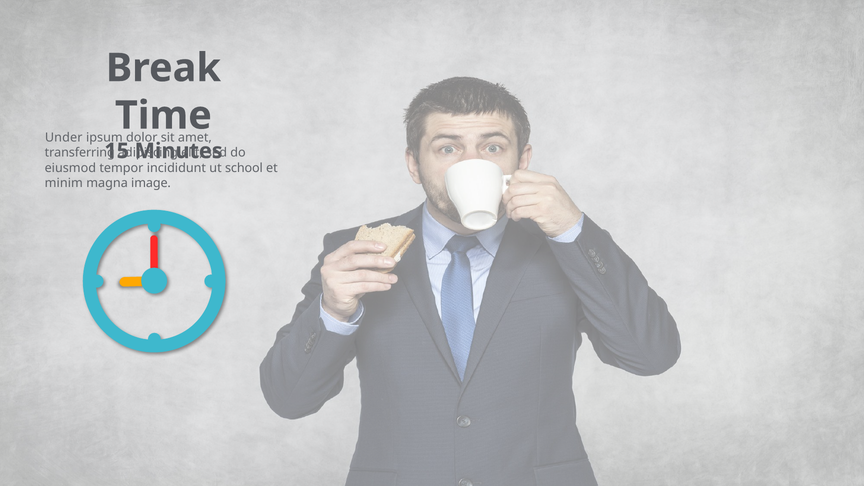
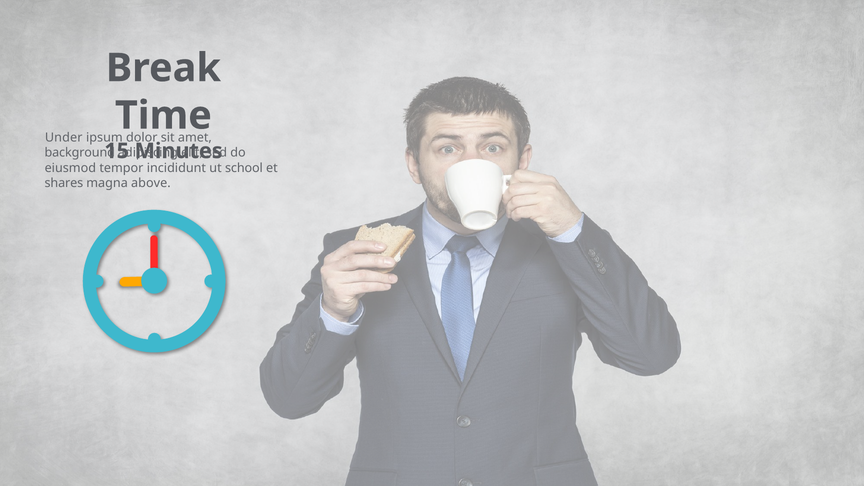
transferring: transferring -> background (80, 153)
minim: minim -> shares (64, 183)
image: image -> above (151, 183)
